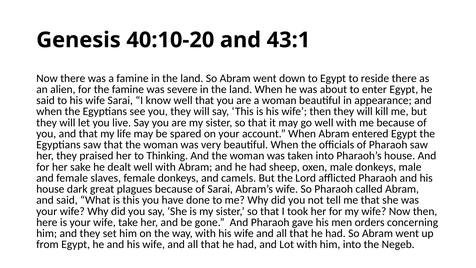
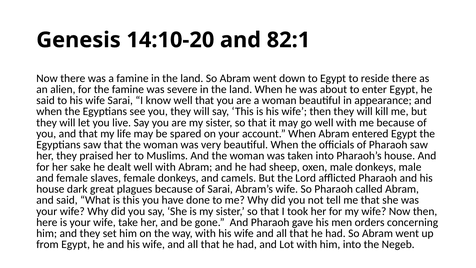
40:10-20: 40:10-20 -> 14:10-20 (170, 40)
43:1: 43:1 -> 82:1 (288, 40)
Thinking: Thinking -> Muslims (167, 156)
